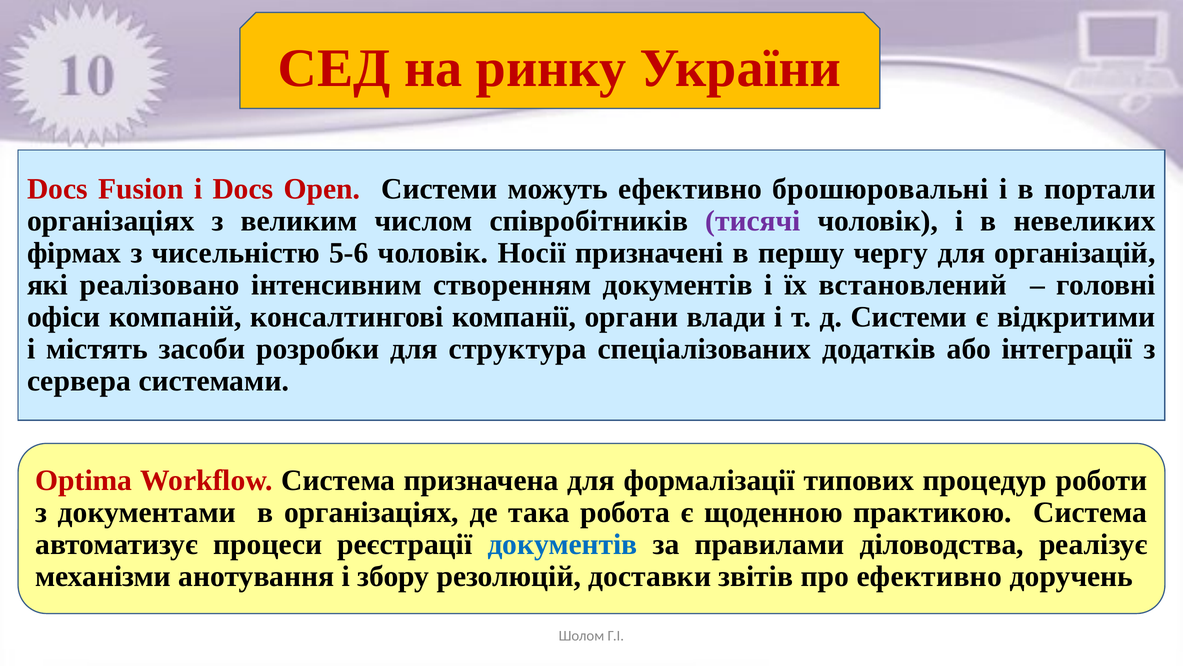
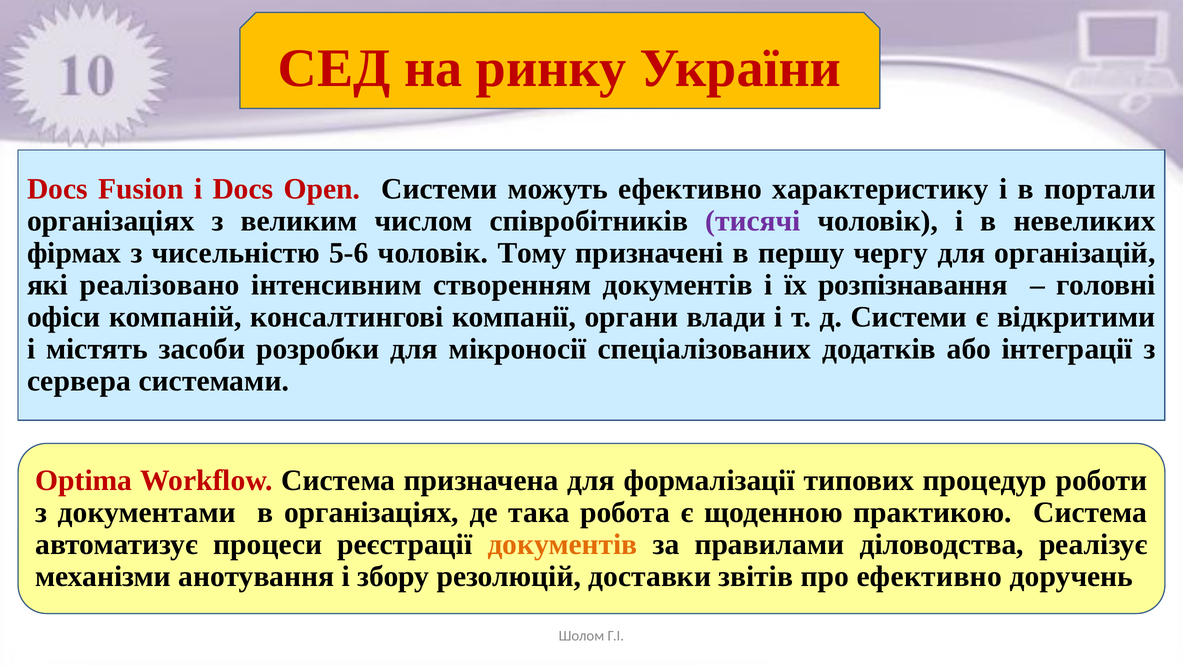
брошюровальні: брошюровальні -> характеристику (880, 189)
Носії: Носії -> Тому (532, 253)
встановлений: встановлений -> розпізнавання (913, 285)
структура: структура -> мікроносії (518, 349)
документів colour: blue -> orange (563, 544)
